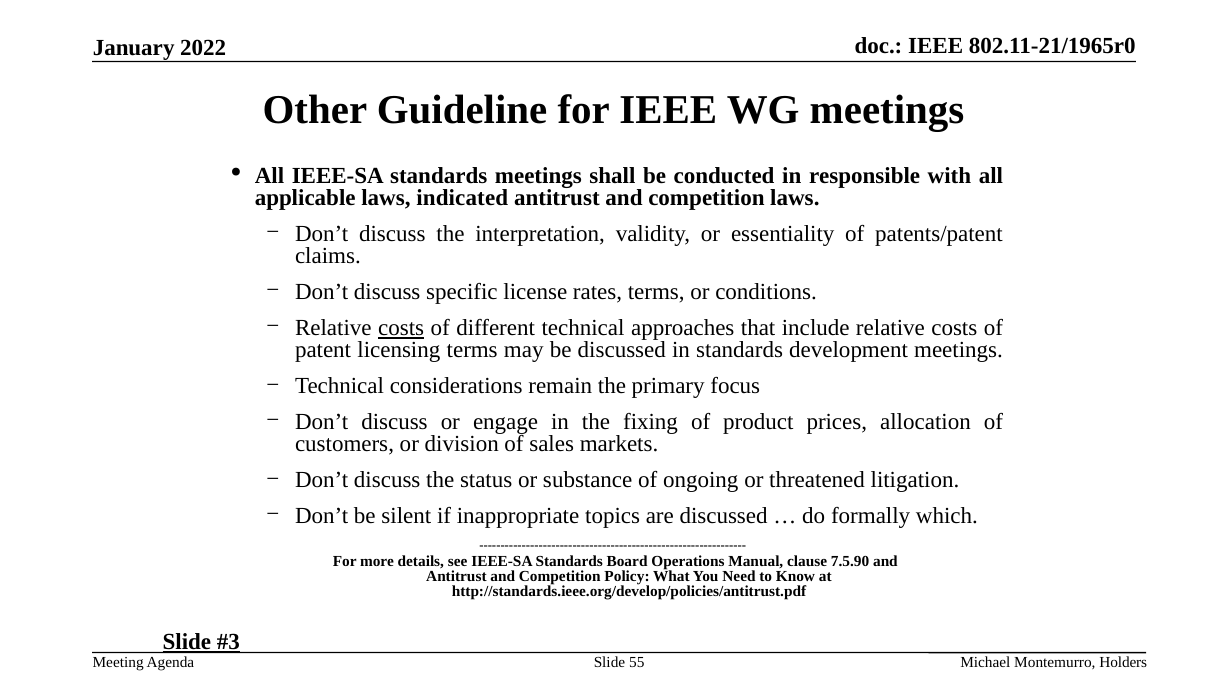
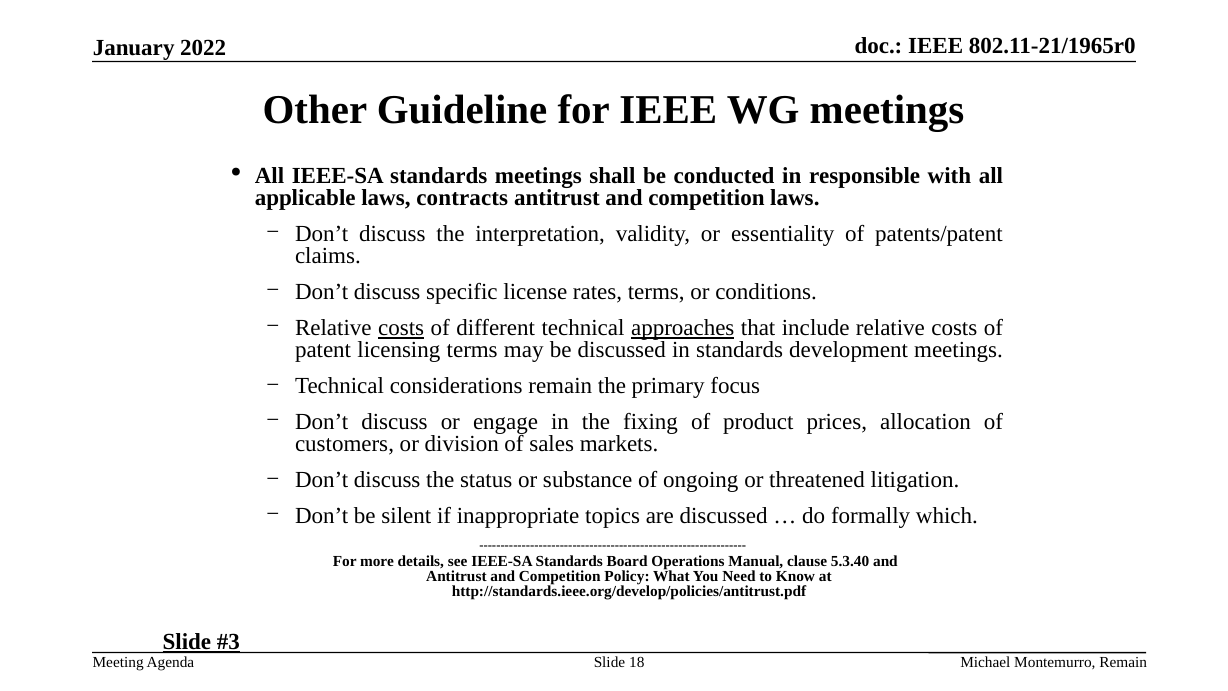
indicated: indicated -> contracts (462, 198)
approaches underline: none -> present (683, 328)
7.5.90: 7.5.90 -> 5.3.40 (850, 562)
55: 55 -> 18 (637, 662)
Montemurro Holders: Holders -> Remain (1123, 662)
